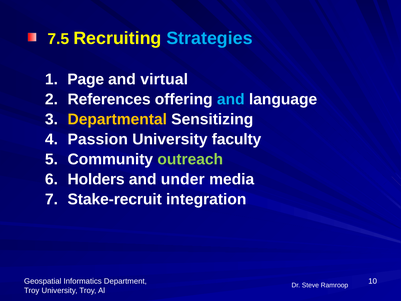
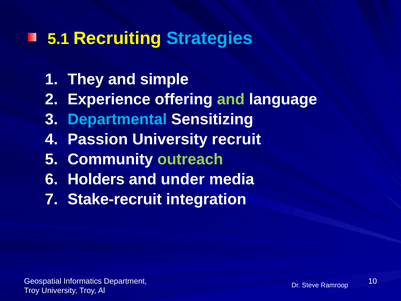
7.5: 7.5 -> 5.1 (58, 39)
Page: Page -> They (86, 79)
virtual: virtual -> simple (164, 79)
References: References -> Experience (109, 99)
and colour: light blue -> light green (231, 99)
Departmental colour: yellow -> light blue (117, 119)
faculty: faculty -> recruit (236, 139)
